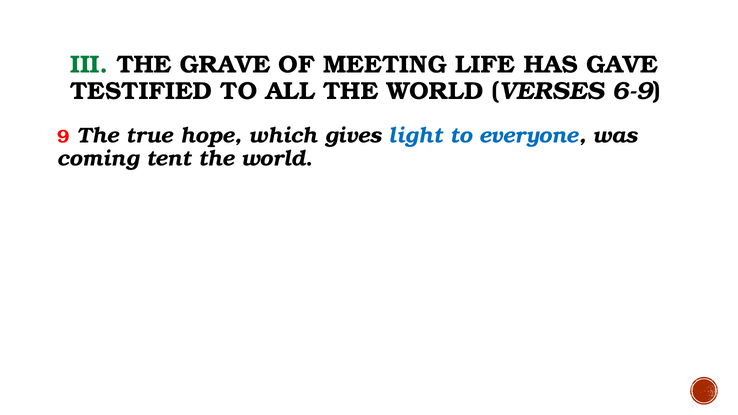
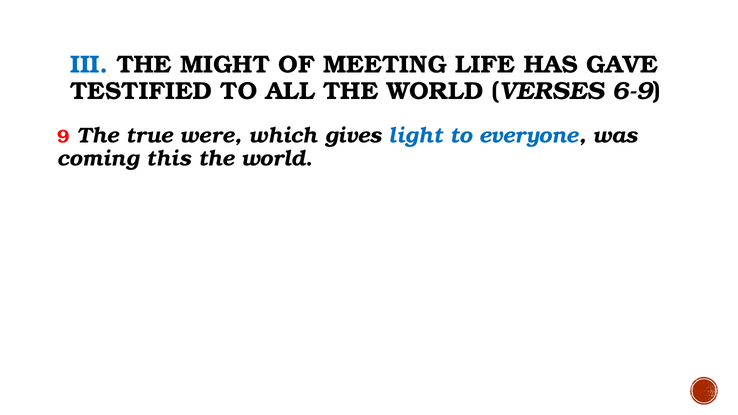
III colour: green -> blue (89, 65)
GRAVE: GRAVE -> MIGHT (225, 65)
hope: hope -> were (211, 136)
tent: tent -> this (169, 159)
